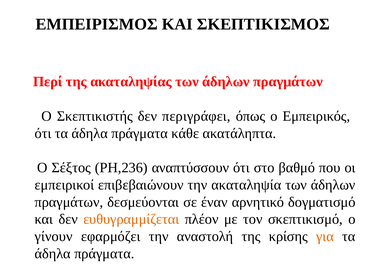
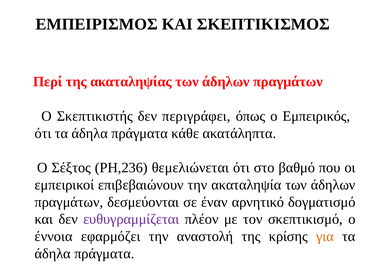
αναπτύσσουν: αναπτύσσουν -> θεμελιώνεται (190, 168)
ευθυγραμμίζεται colour: orange -> purple (131, 219)
γίνουν: γίνουν -> έννοια (54, 236)
